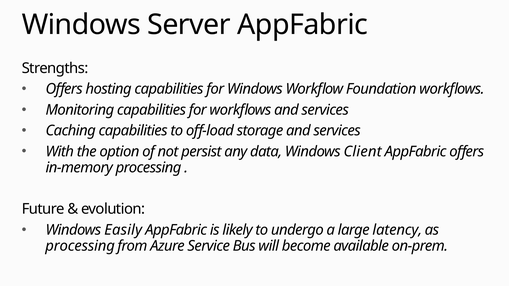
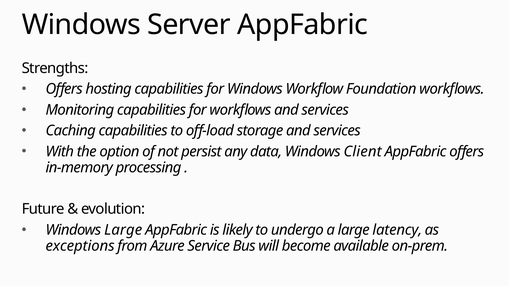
Windows Easily: Easily -> Large (123, 230)
processing: processing -> exceptions (80, 246)
